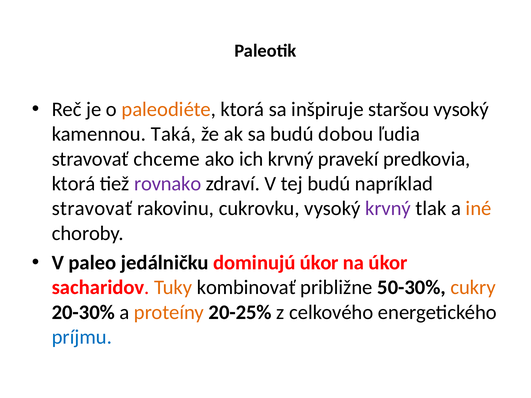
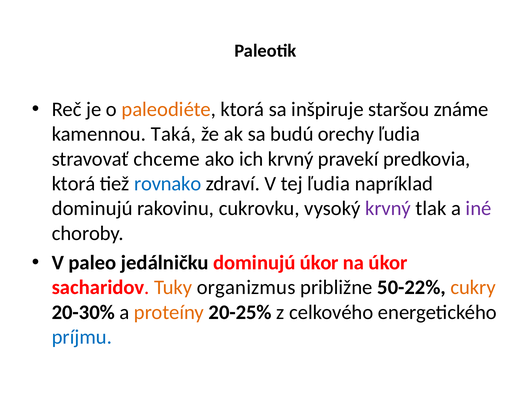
staršou vysoký: vysoký -> známe (461, 109)
dobou: dobou -> orechy (346, 134)
rovnako colour: purple -> blue (168, 184)
tej budú: budú -> ľudia (329, 184)
stravovať: stravovať -> dominujú (92, 209)
iné colour: orange -> purple (479, 209)
kombinovať: kombinovať -> organizmus (246, 288)
50-30%: 50-30% -> 50-22% (412, 288)
